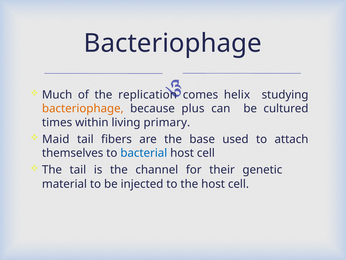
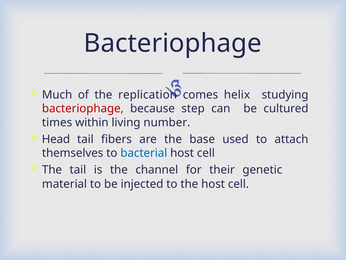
bacteriophage colour: orange -> red (83, 108)
plus: plus -> step (193, 108)
primary: primary -> number (167, 122)
Maid: Maid -> Head (56, 139)
